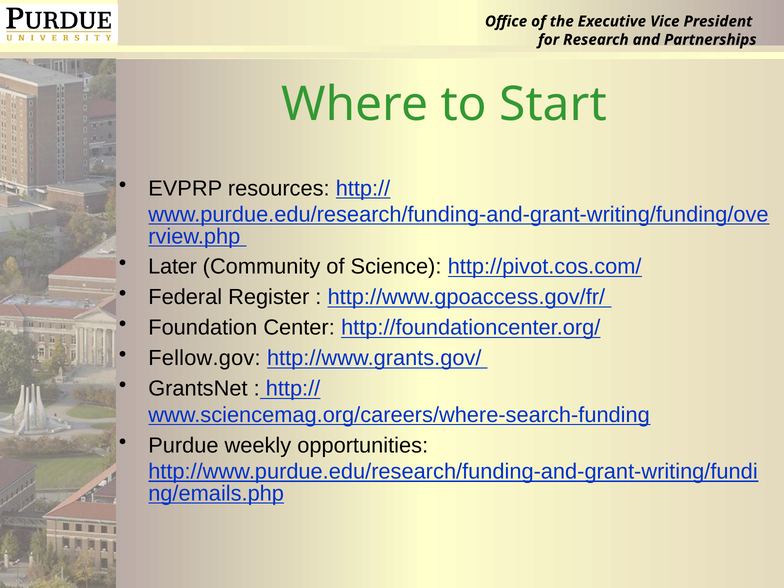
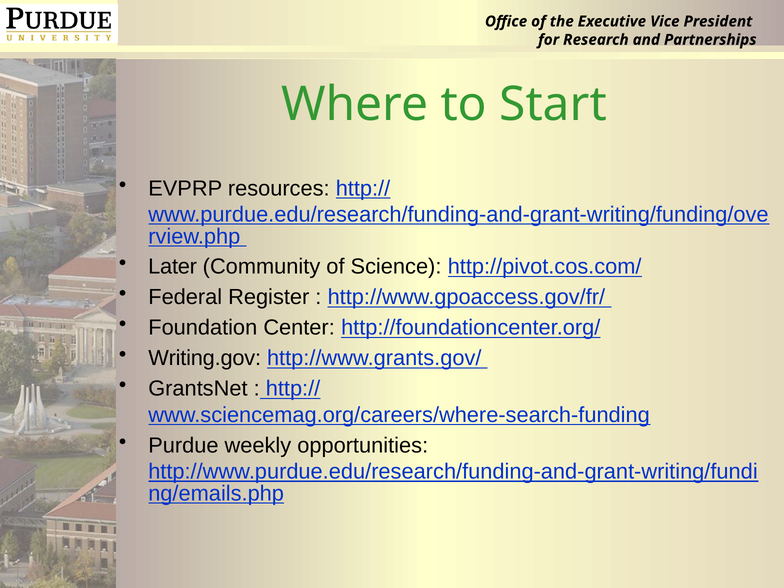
Fellow.gov: Fellow.gov -> Writing.gov (205, 358)
